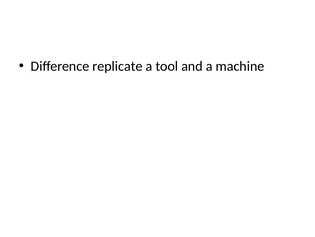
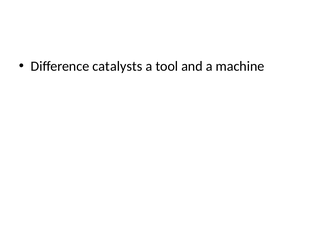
replicate: replicate -> catalysts (117, 66)
